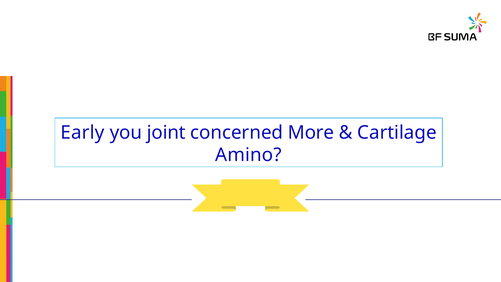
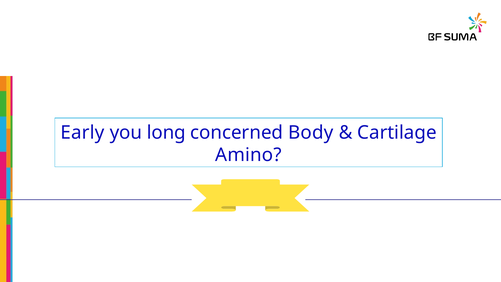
joint: joint -> long (166, 132)
More: More -> Body (311, 132)
